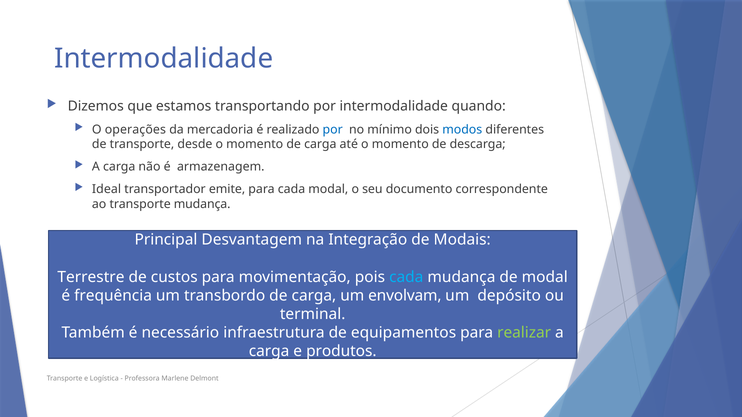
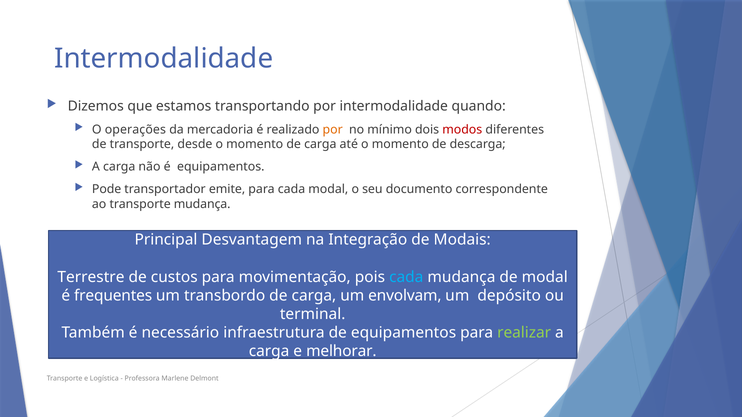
por colour: blue -> orange (333, 130)
modos colour: blue -> red (462, 130)
é armazenagem: armazenagem -> equipamentos (221, 167)
Ideal: Ideal -> Pode (107, 190)
frequência: frequência -> frequentes (113, 296)
produtos: produtos -> melhorar (341, 351)
